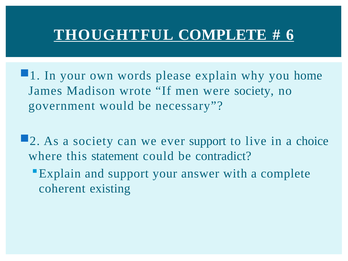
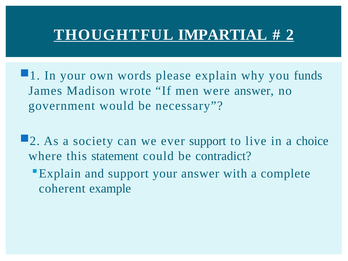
THOUGHTFUL COMPLETE: COMPLETE -> IMPARTIAL (223, 35)
6: 6 -> 2 (290, 35)
home: home -> funds (308, 76)
were society: society -> answer (254, 91)
existing: existing -> example (110, 189)
